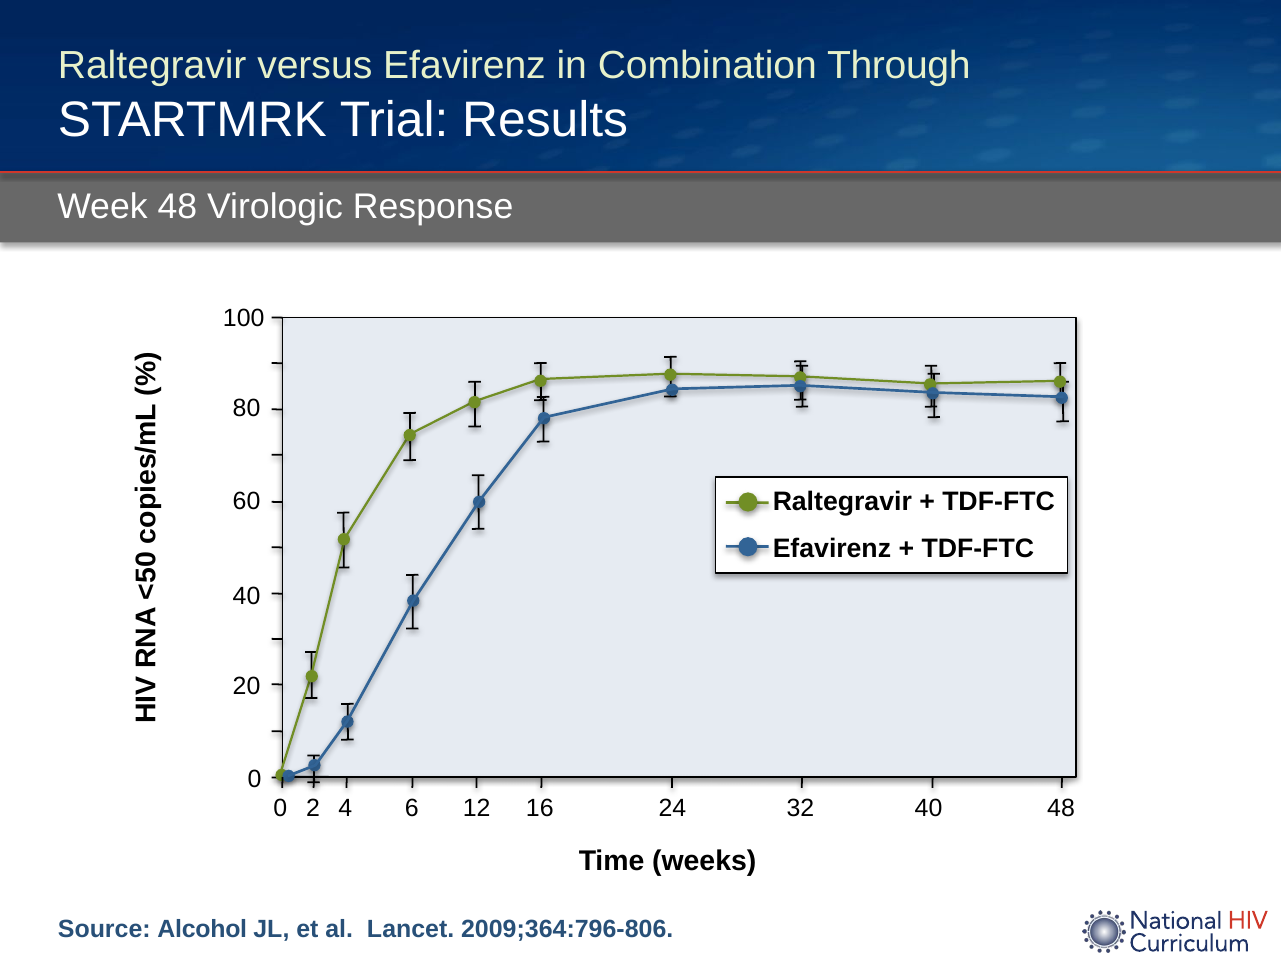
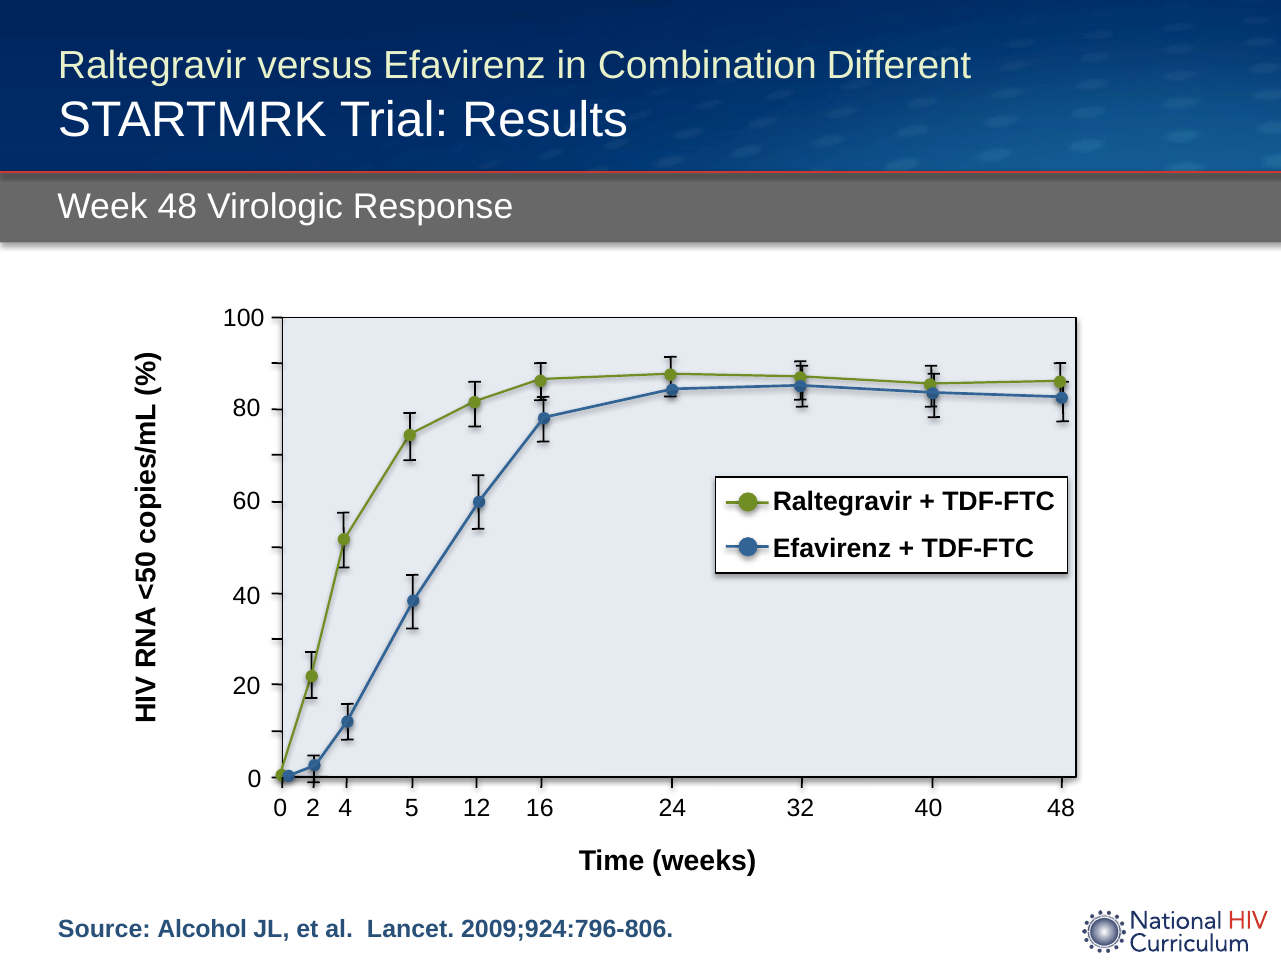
Through: Through -> Different (899, 66)
4 6: 6 -> 5 (412, 808)
2009;364:796-806: 2009;364:796-806 -> 2009;924:796-806 (567, 929)
